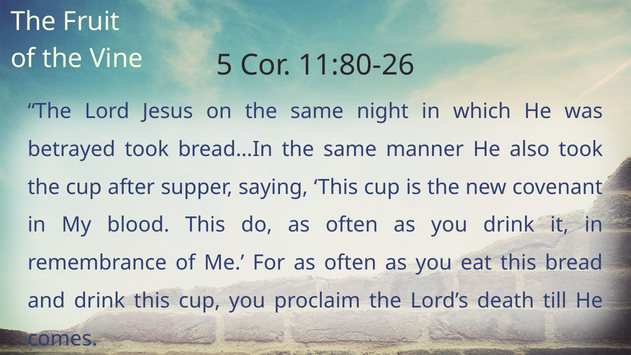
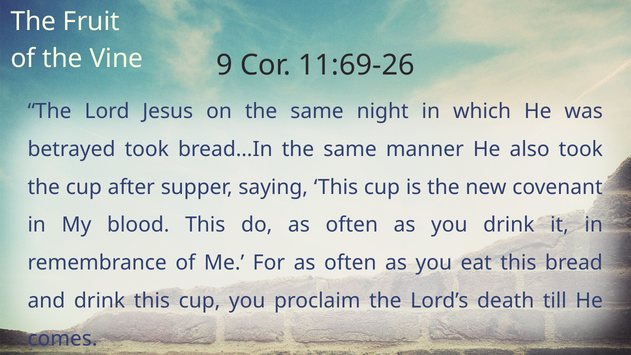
5: 5 -> 9 (224, 65)
11:80-26: 11:80-26 -> 11:69-26 (357, 65)
